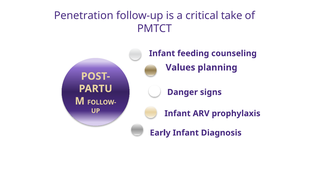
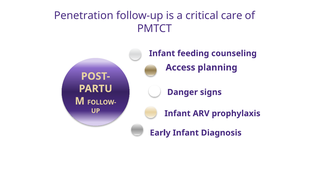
take: take -> care (232, 16)
Values: Values -> Access (180, 67)
